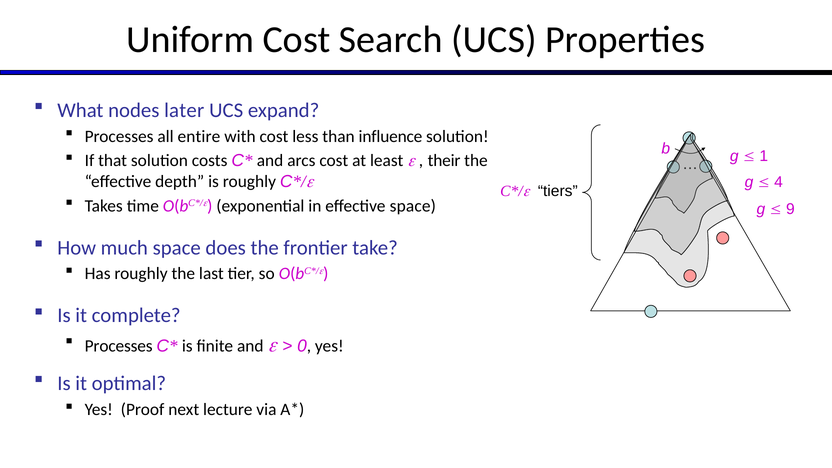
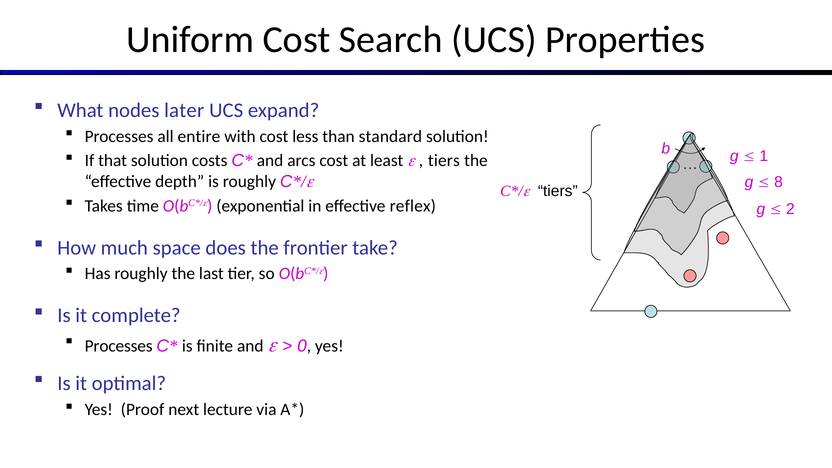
influence: influence -> standard (390, 136)
their: their -> tiers (444, 161)
4: 4 -> 8 (779, 182)
effective space: space -> reflex (413, 206)
9: 9 -> 2 (790, 209)
